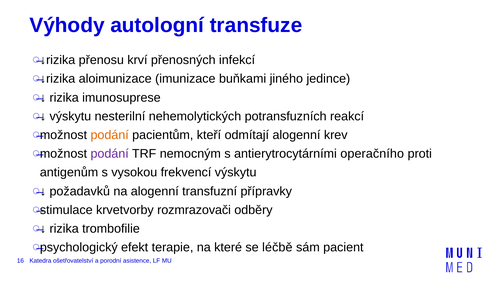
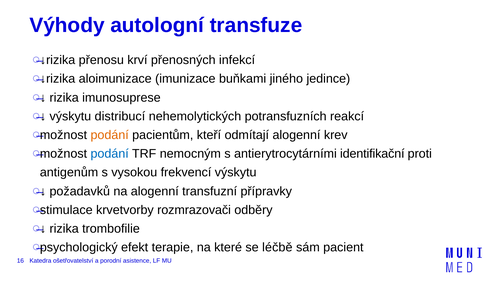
nesterilní: nesterilní -> distribucí (120, 116)
podání colour: purple -> blue (110, 154)
operačního: operačního -> identifikační (372, 154)
